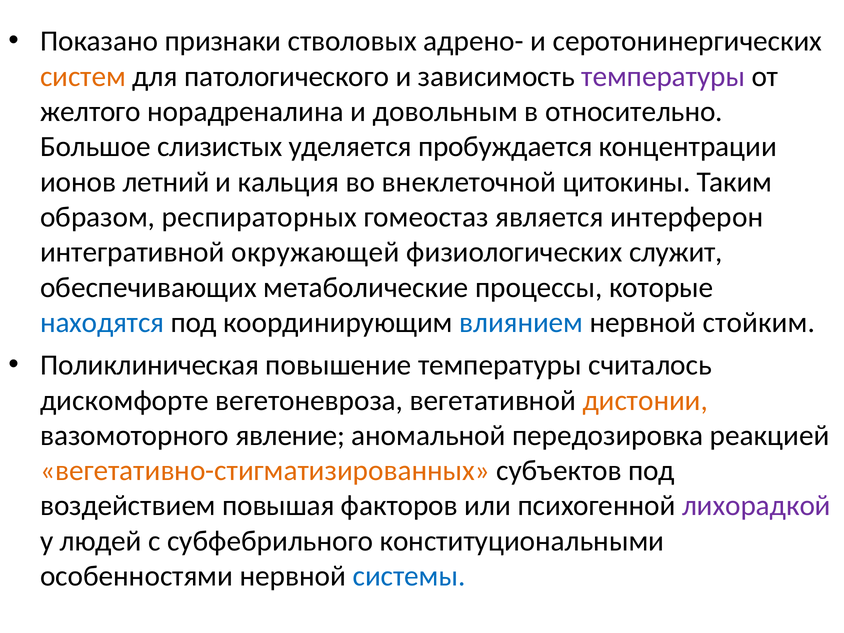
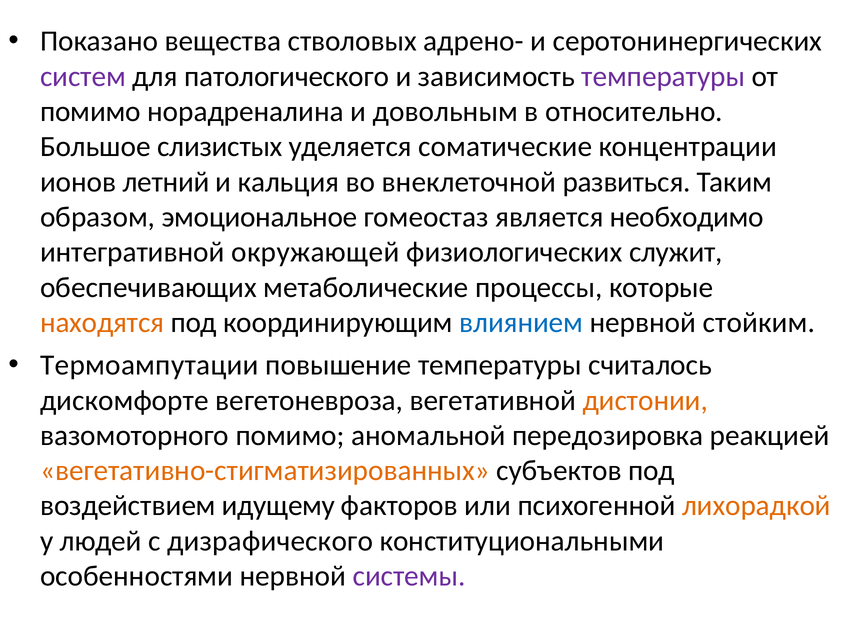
признаки: признаки -> вещества (223, 41)
систем colour: orange -> purple (83, 76)
желтого: желтого -> помимо (90, 112)
пробуждается: пробуждается -> соматические (505, 147)
цитокины: цитокины -> развиться (627, 182)
респираторных: респираторных -> эмоциональное (260, 217)
интерферон: интерферон -> необходимо (687, 217)
находятся colour: blue -> orange (102, 323)
Поликлиническая: Поликлиническая -> Термоампутации (149, 365)
вазомоторного явление: явление -> помимо (290, 435)
повышая: повышая -> идущему (278, 506)
лихорадкой colour: purple -> orange (756, 506)
субфебрильного: субфебрильного -> дизрафического (270, 541)
системы colour: blue -> purple (409, 576)
